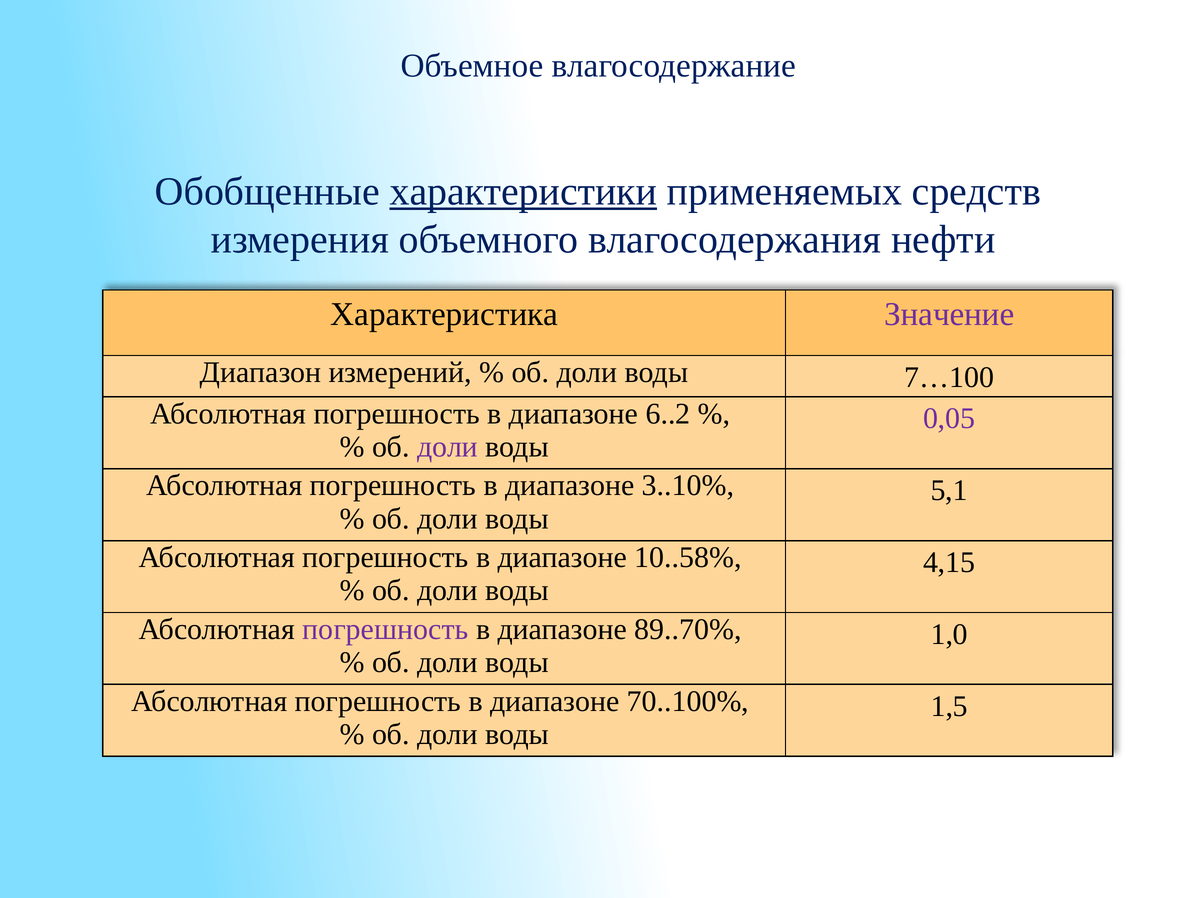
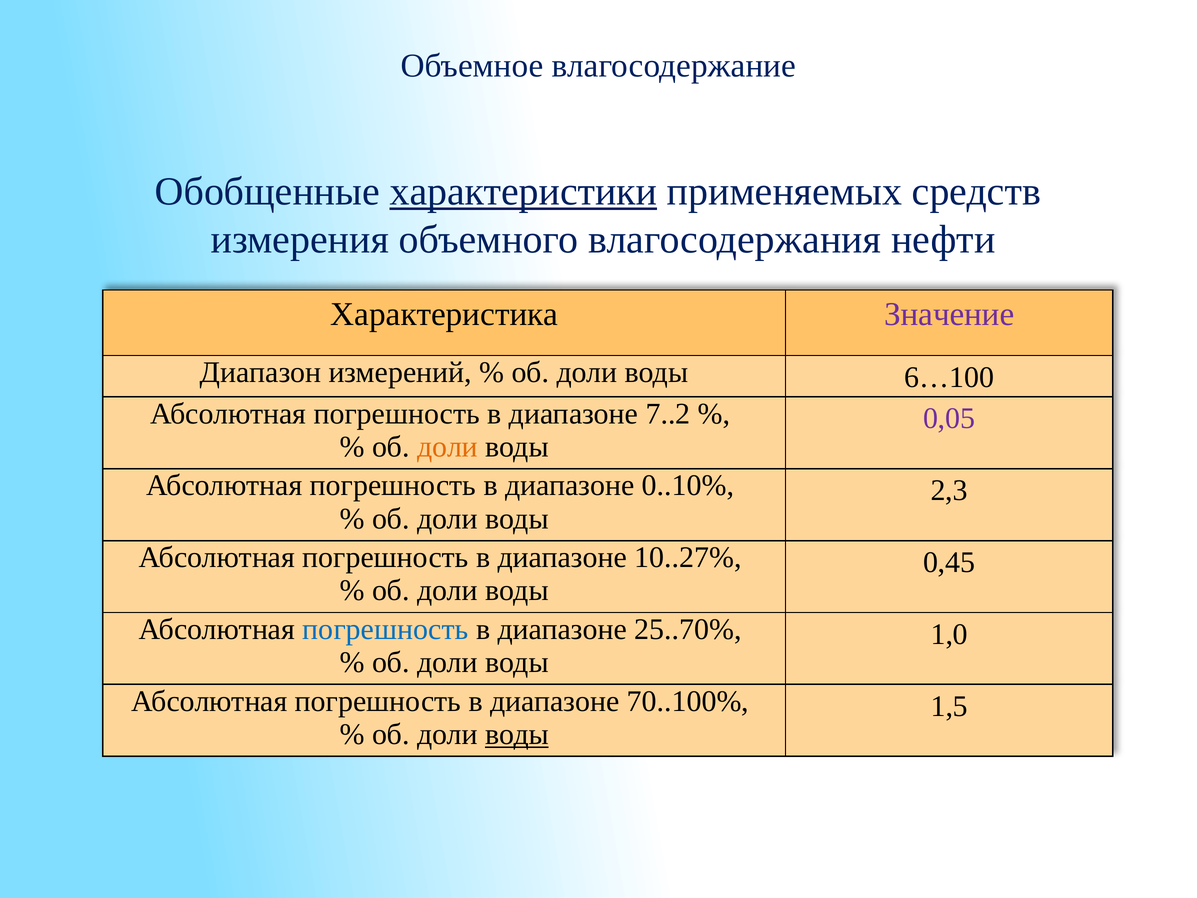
7…100: 7…100 -> 6…100 (949, 377)
6..2: 6..2 -> 7..2 (668, 414)
доли colour: purple -> orange (447, 447)
3..10%: 3..10% -> 0..10% (688, 485)
5,1: 5,1 -> 2,3 (949, 490)
10..58%: 10..58% -> 10..27% (688, 557)
4,15: 4,15 -> 0,45 (949, 562)
погрешность colour: purple -> blue (385, 629)
89..70%: 89..70% -> 25..70% (688, 629)
воды underline: none -> present (517, 734)
